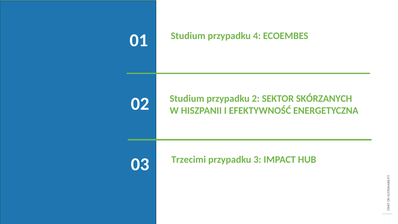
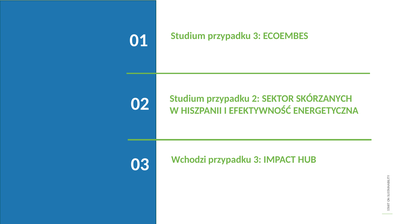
Studium przypadku 4: 4 -> 3 (257, 36)
Trzecimi: Trzecimi -> Wchodzi (189, 159)
